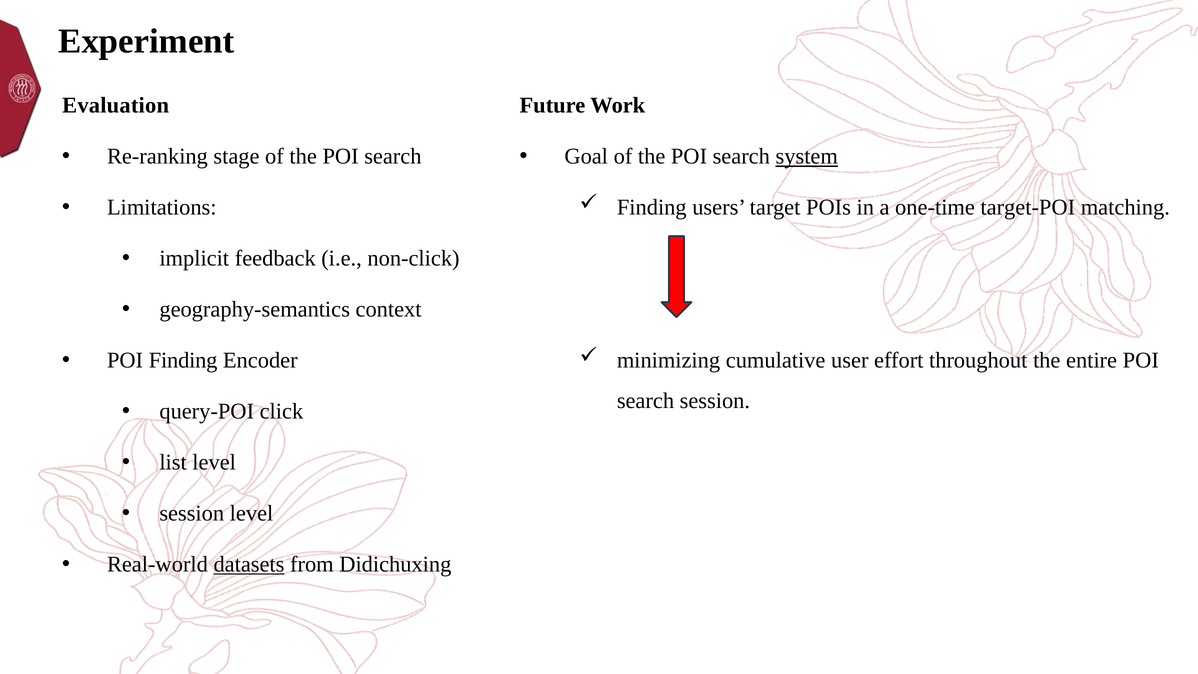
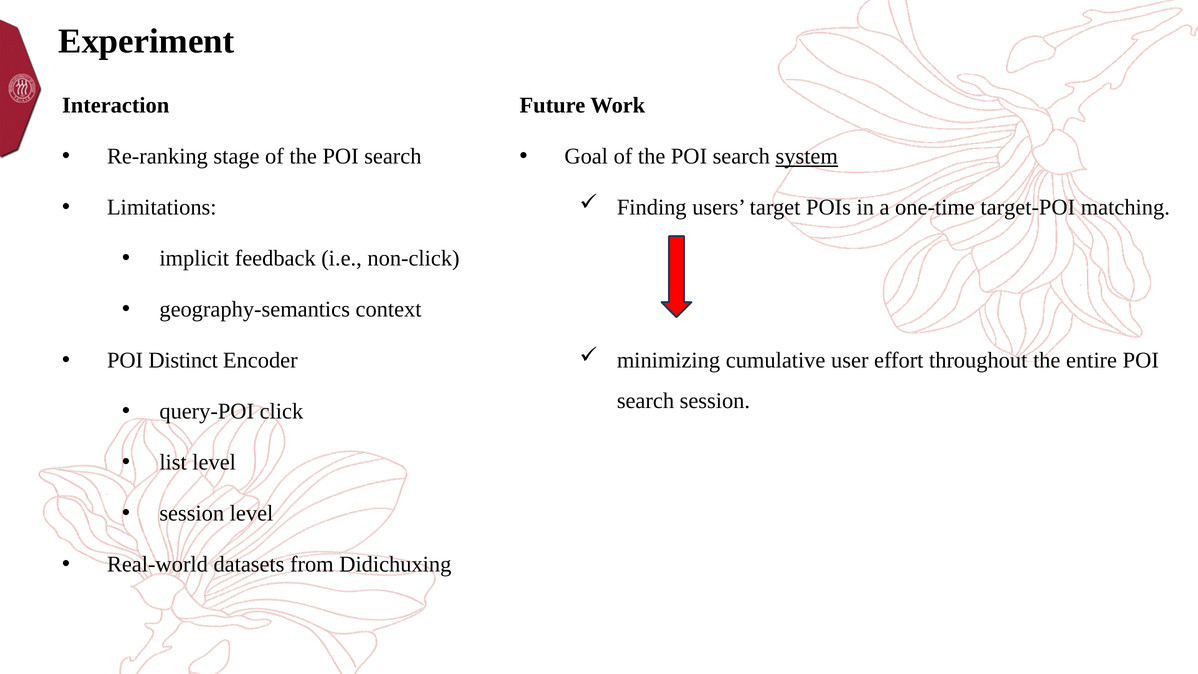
Evaluation: Evaluation -> Interaction (116, 105)
POI Finding: Finding -> Distinct (183, 360)
datasets underline: present -> none (249, 564)
